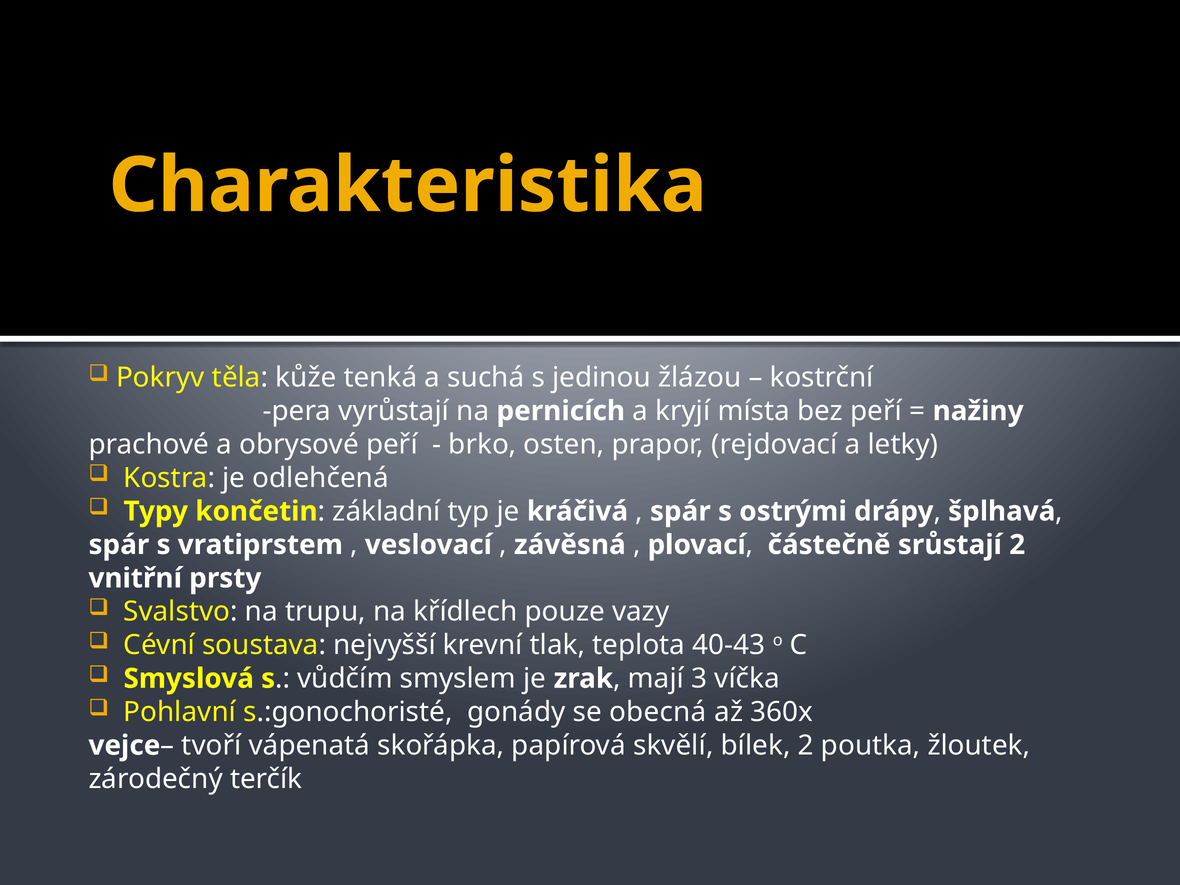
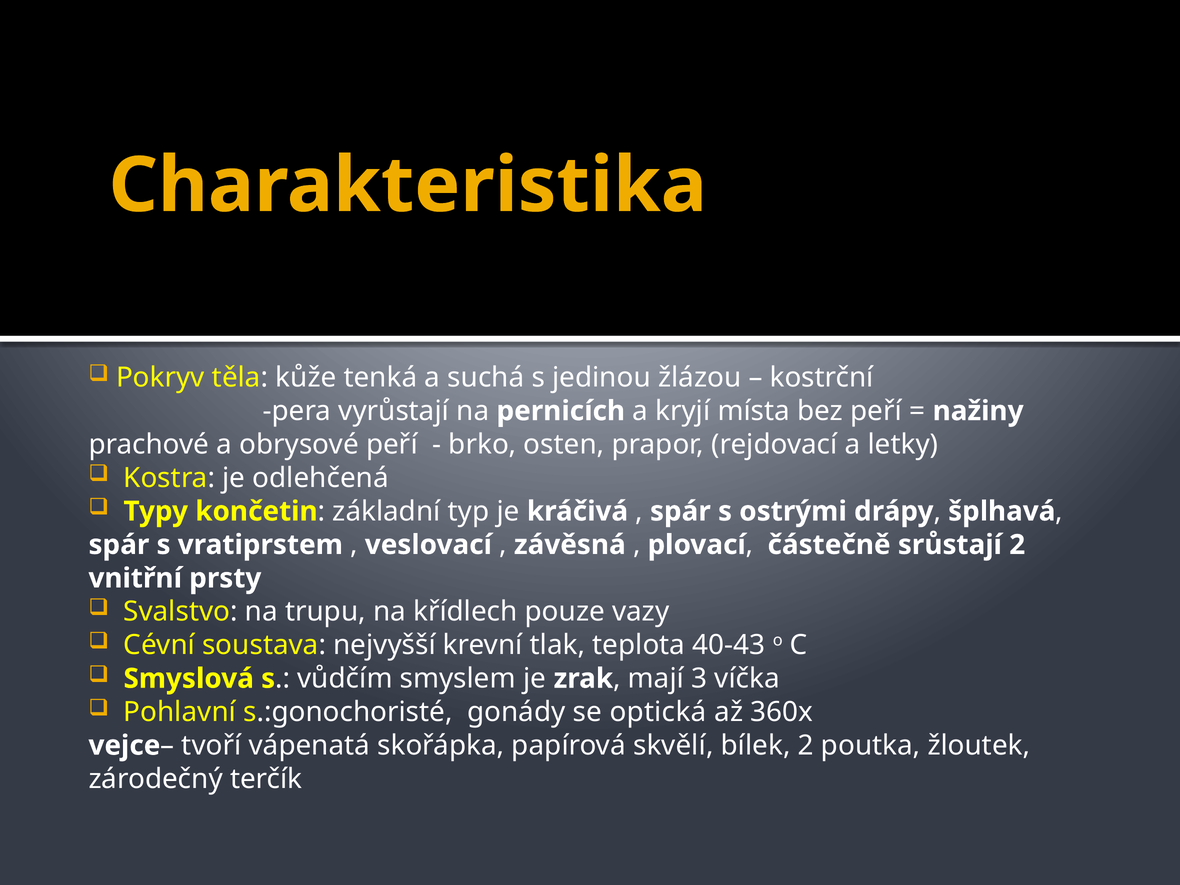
obecná: obecná -> optická (658, 712)
